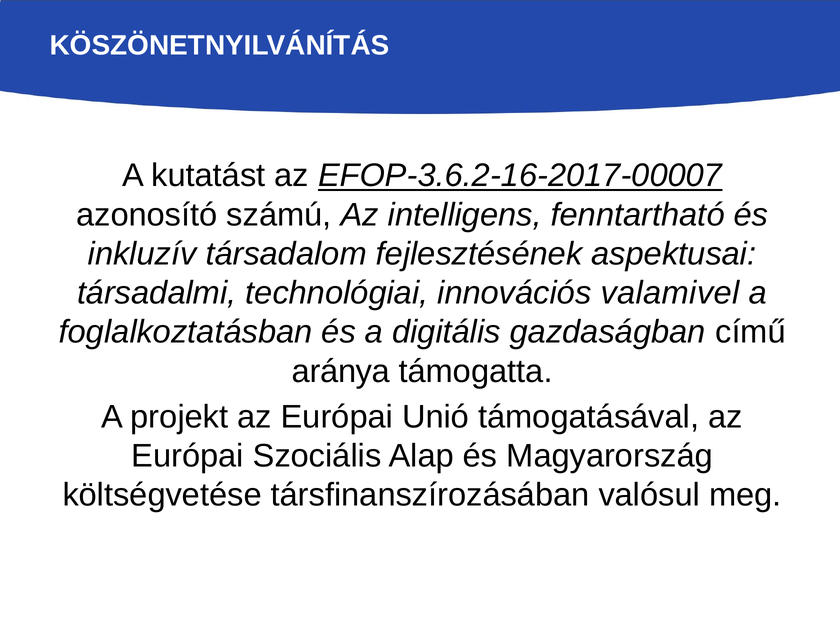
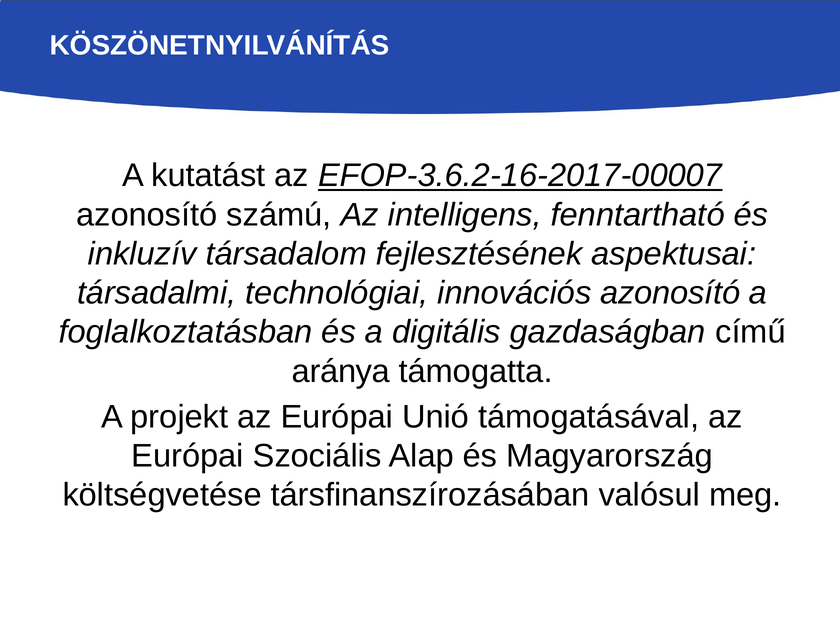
innovációs valamivel: valamivel -> azonosító (670, 293)
